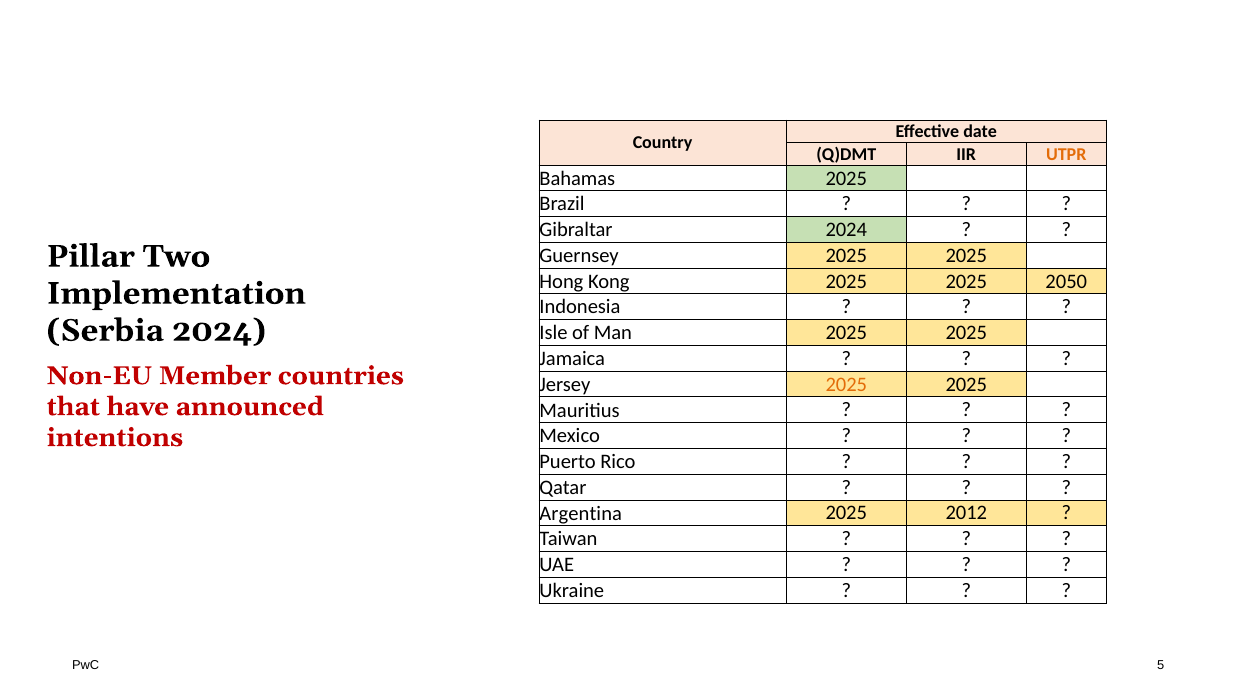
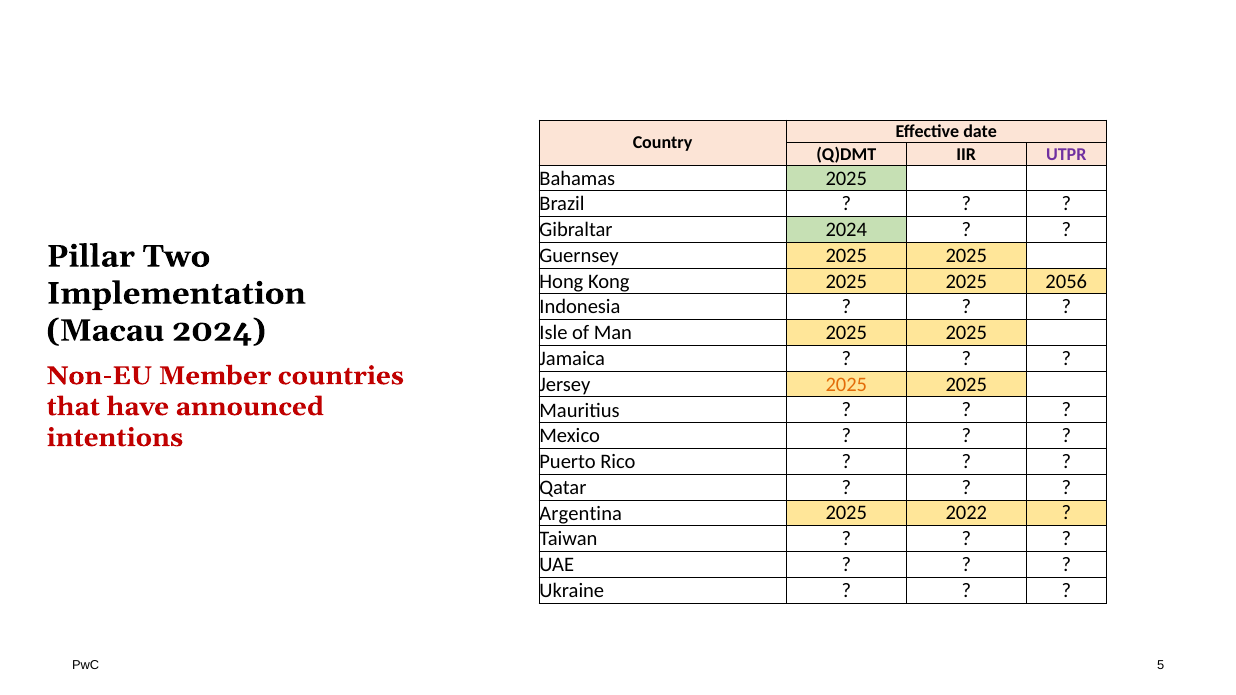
UTPR colour: orange -> purple (1066, 154)
2050: 2050 -> 2056 (1066, 281)
Serbia: Serbia -> Macau (105, 331)
2012: 2012 -> 2022 (966, 513)
